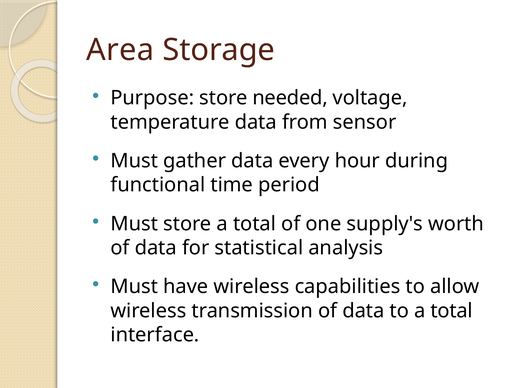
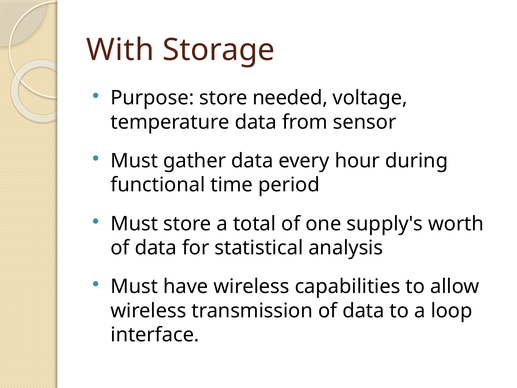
Area: Area -> With (120, 50)
to a total: total -> loop (452, 311)
